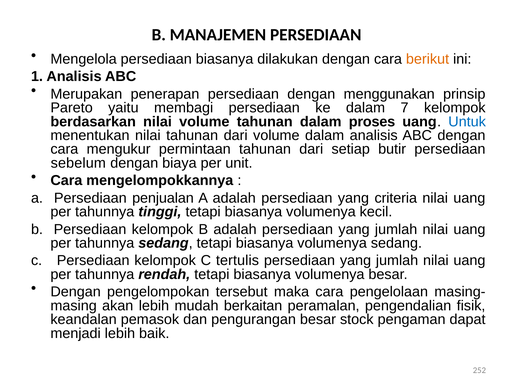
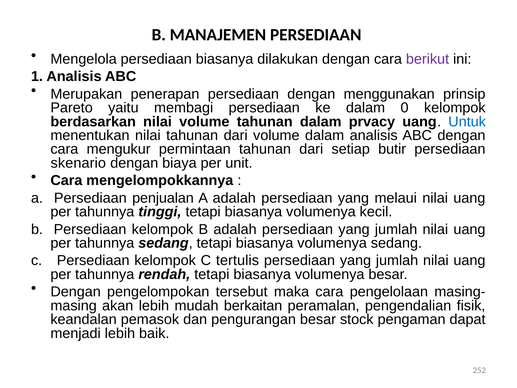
berikut colour: orange -> purple (428, 59)
7: 7 -> 0 (405, 108)
proses: proses -> prvacy (372, 122)
sebelum: sebelum -> skenario (78, 163)
criteria: criteria -> melaui (396, 198)
